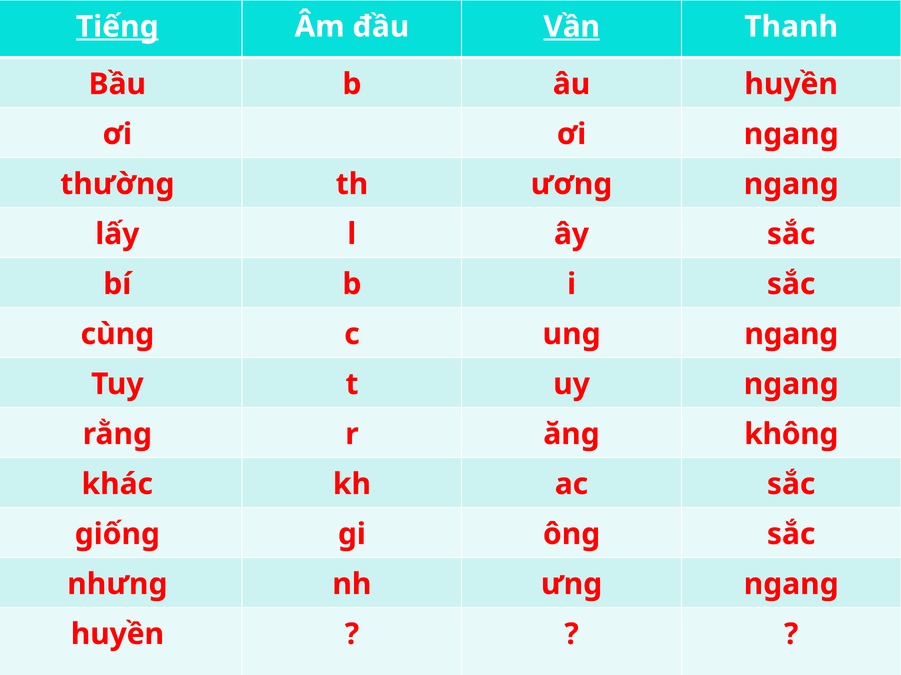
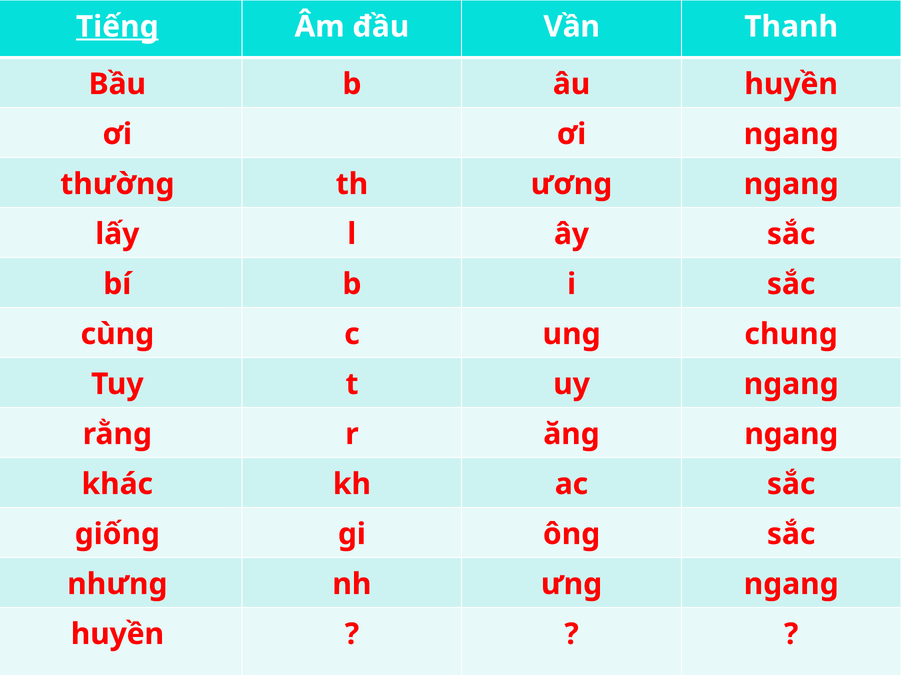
Vần underline: present -> none (572, 27)
ung ngang: ngang -> chung (791, 334)
ăng không: không -> ngang (791, 435)
